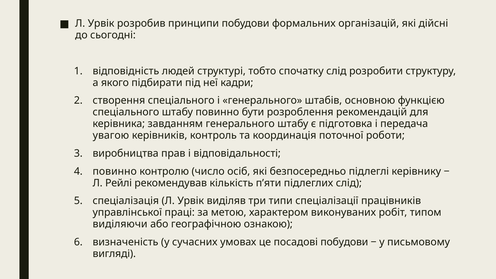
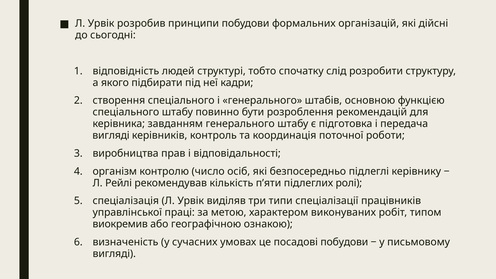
увагою: увагою -> вигляді (111, 136)
повинно: повинно -> організм (115, 171)
підлеглих слід: слід -> ролі (349, 183)
виділяючи: виділяючи -> виокремив (120, 224)
